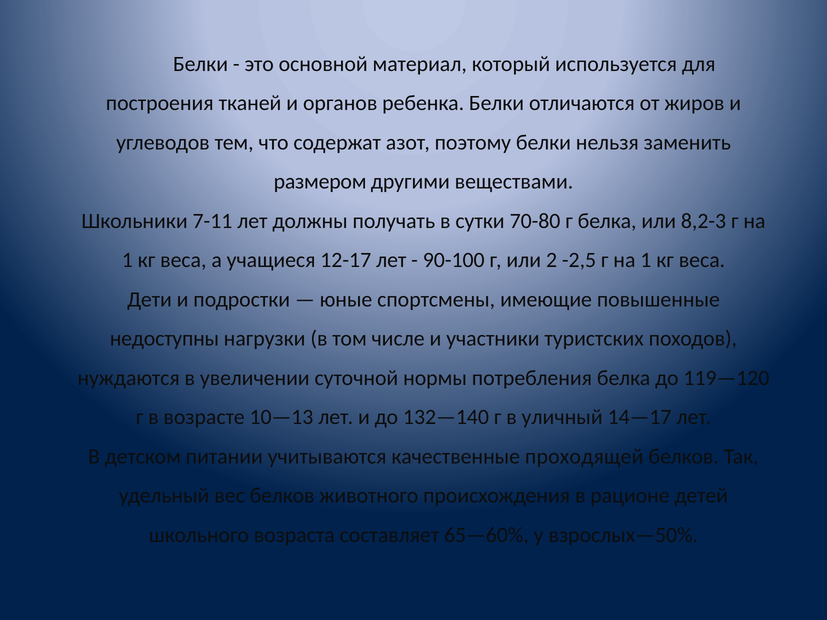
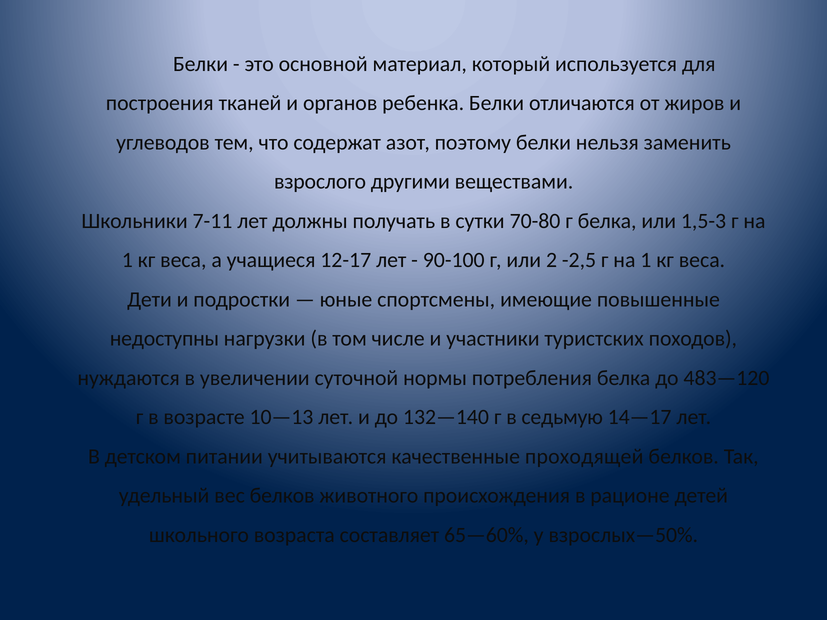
размером: размером -> взрослого (320, 182)
8,2-3: 8,2-3 -> 1,5-3 (704, 221)
119—120: 119—120 -> 483—120 (726, 378)
уличный: уличный -> седьмую (562, 417)
